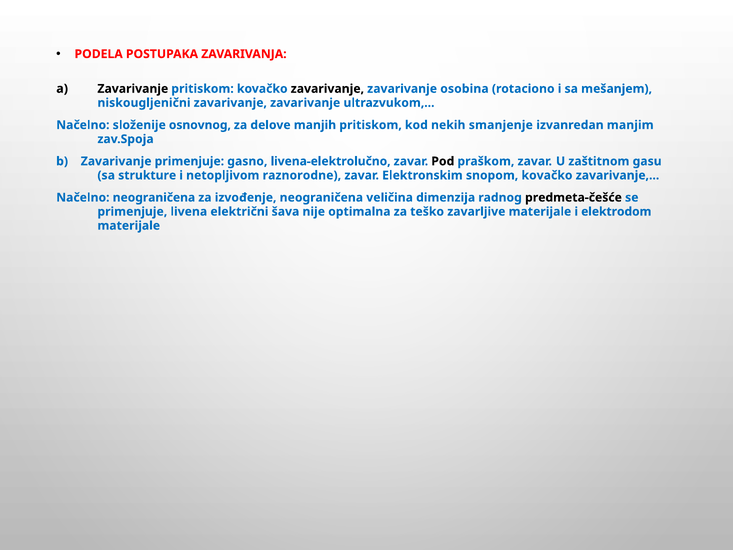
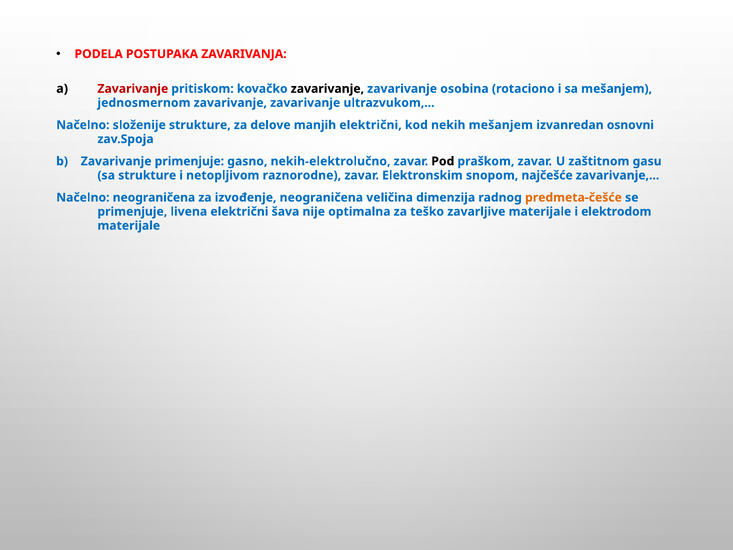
Zavarivanje colour: black -> red (133, 89)
niskougljenični: niskougljenični -> jednosmernom (144, 103)
složenije osnovnog: osnovnog -> strukture (200, 125)
manjih pritiskom: pritiskom -> električni (371, 125)
nekih smanjenje: smanjenje -> mešanjem (501, 125)
manjim: manjim -> osnovni (630, 125)
livena-elektrolučno: livena-elektrolučno -> nekih-elektrolučno (331, 161)
snopom kovačko: kovačko -> najčešće (547, 175)
predmeta-češće colour: black -> orange (573, 197)
